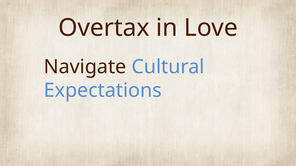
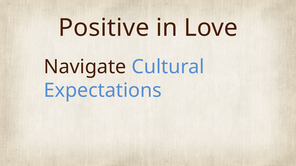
Overtax: Overtax -> Positive (104, 28)
